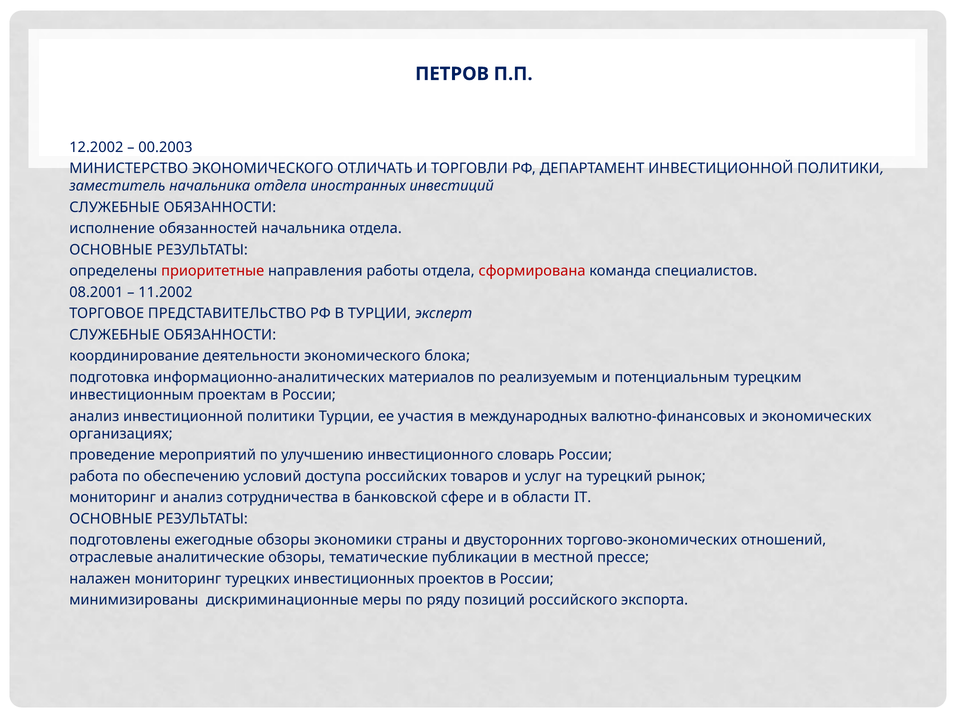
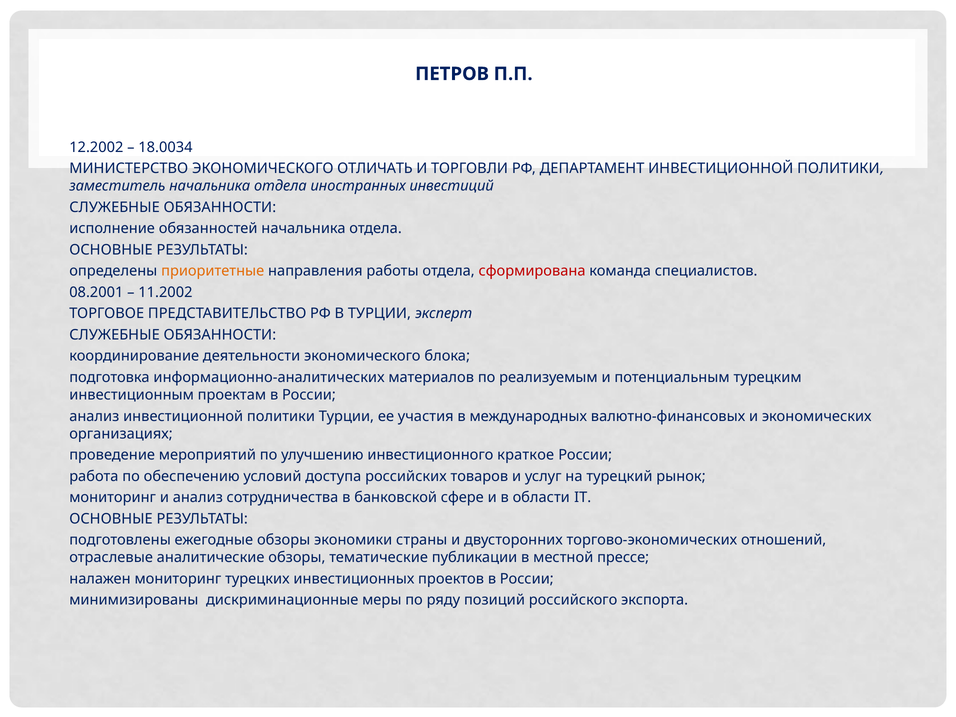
00.2003: 00.2003 -> 18.0034 (165, 147)
приоритетные colour: red -> orange (213, 271)
словарь: словарь -> краткое (526, 455)
